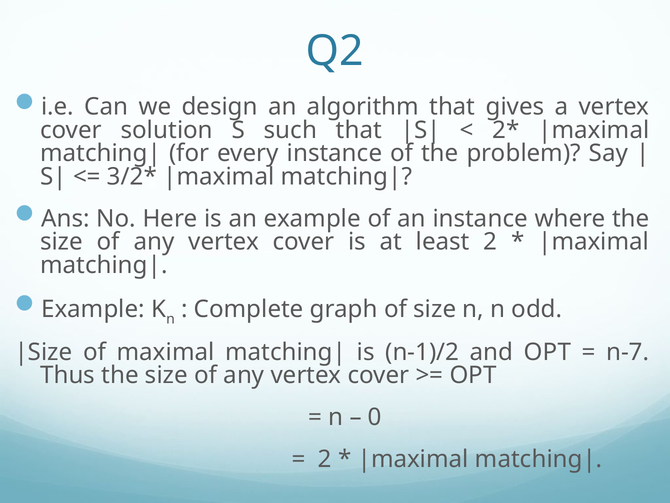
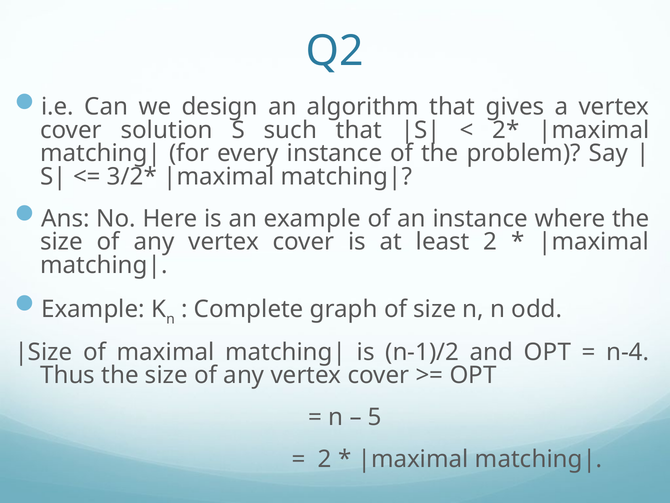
n-7: n-7 -> n-4 (628, 352)
0: 0 -> 5 (375, 417)
